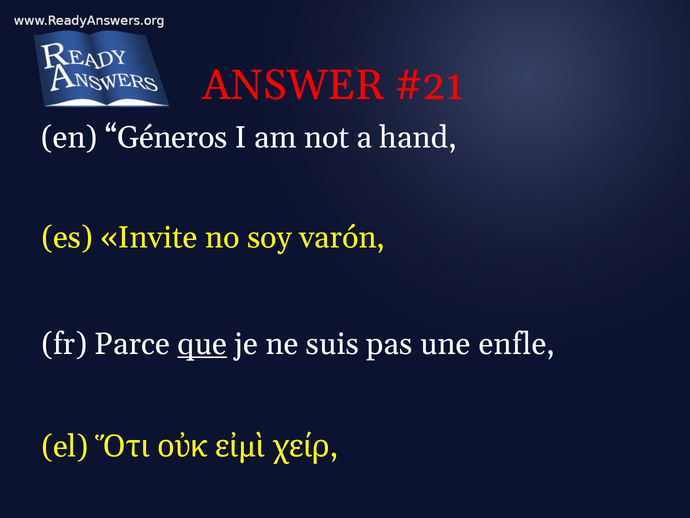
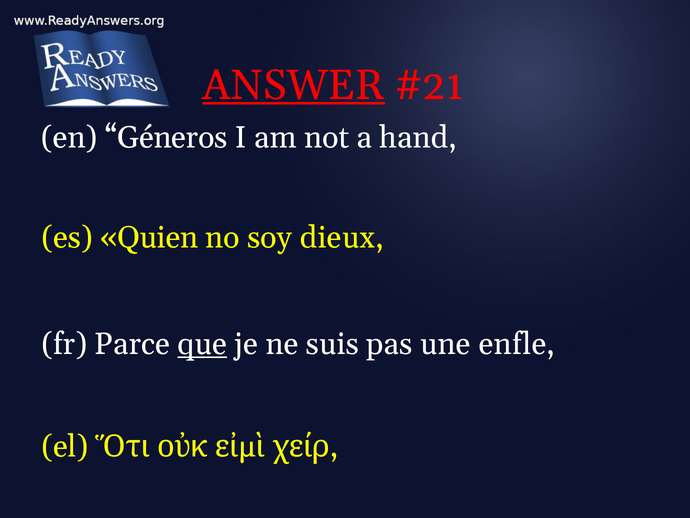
ANSWER underline: none -> present (294, 85)
Invite: Invite -> Quien (149, 237)
varón: varón -> dieux (342, 237)
